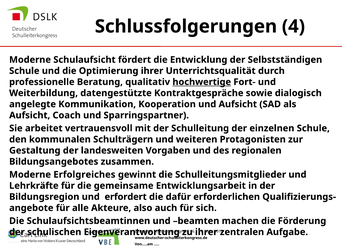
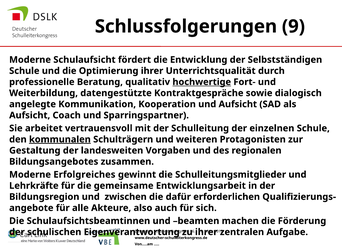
4: 4 -> 9 (293, 26)
kommunalen underline: none -> present (60, 140)
erfordert: erfordert -> zwischen (126, 197)
